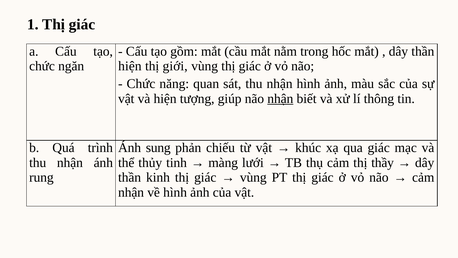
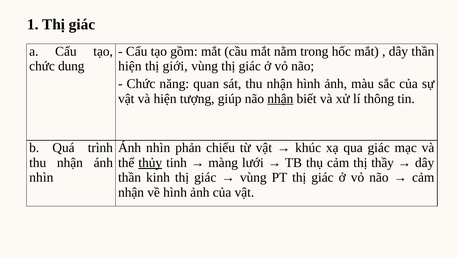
ngăn: ngăn -> dung (71, 66)
sung: sung -> nhìn (158, 148)
thủy underline: none -> present (150, 162)
rung: rung -> nhìn (41, 177)
